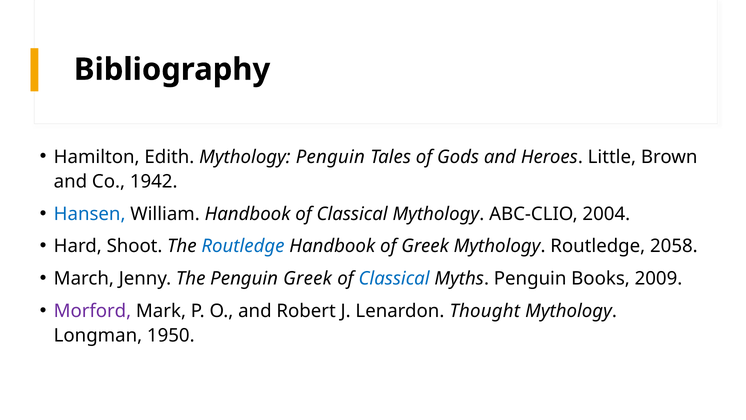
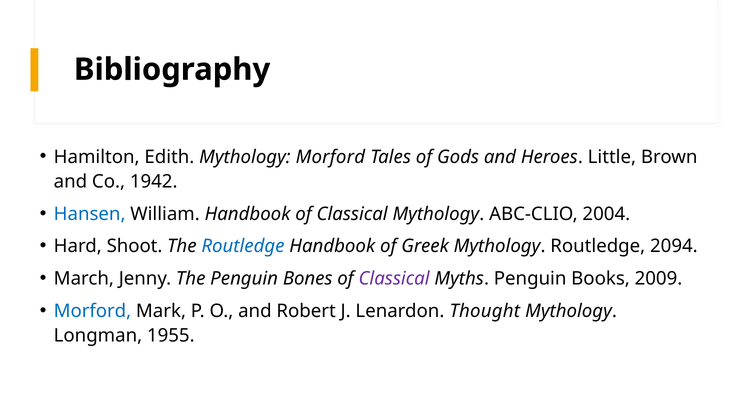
Mythology Penguin: Penguin -> Morford (330, 157)
2058: 2058 -> 2094 (674, 246)
Penguin Greek: Greek -> Bones (308, 278)
Classical colour: blue -> purple (394, 278)
Morford colour: purple -> blue (92, 311)
1950: 1950 -> 1955 (171, 335)
